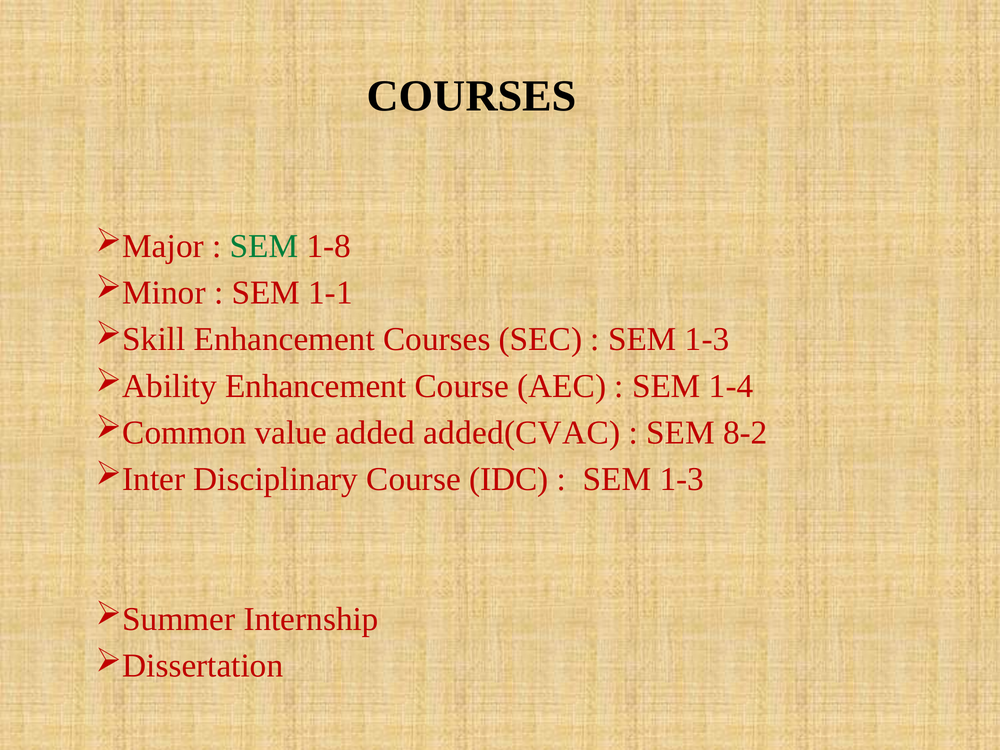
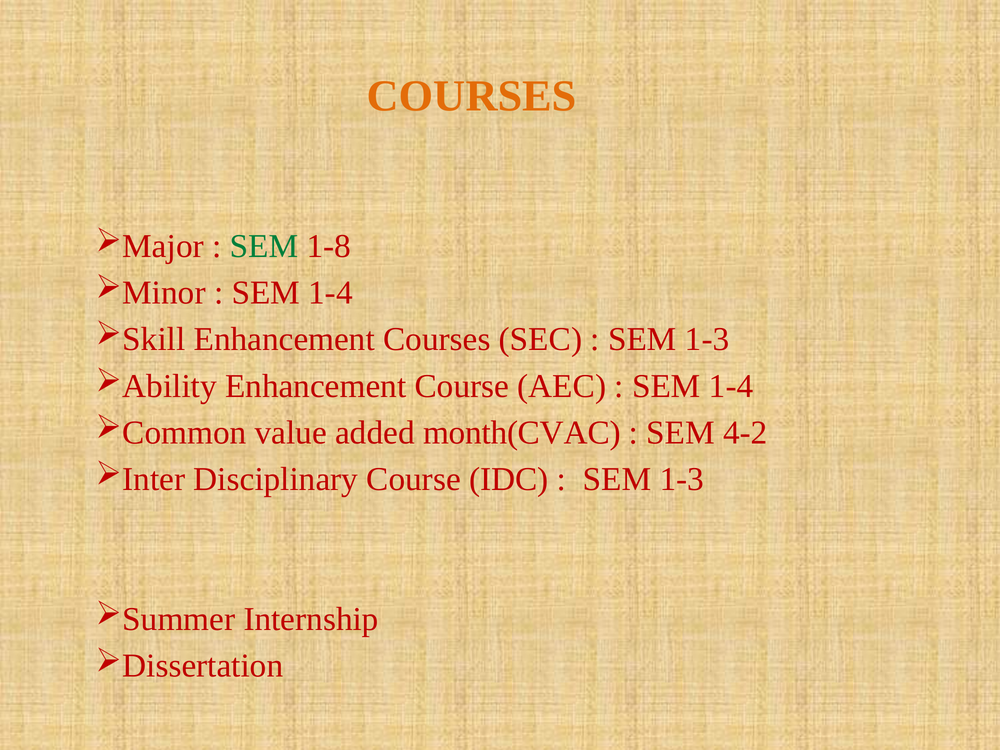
COURSES colour: black -> orange (472, 96)
1-1: 1-1 -> 1-4 (331, 293)
added(CVAC: added(CVAC -> month(CVAC (522, 433)
8-2: 8-2 -> 4-2 (745, 433)
